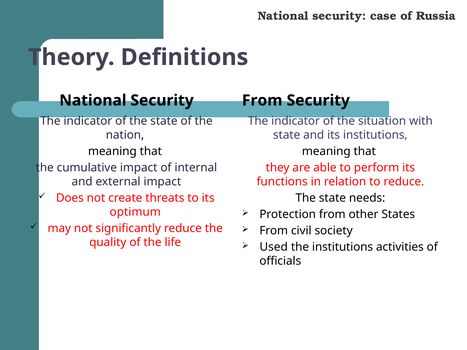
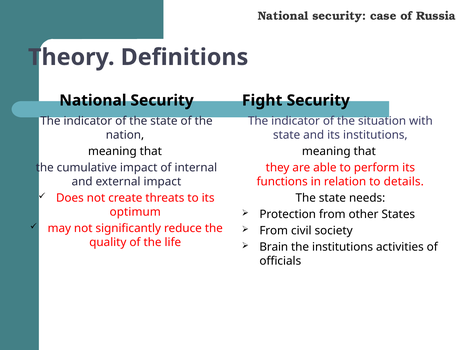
From: From -> Fight (262, 100)
to reduce: reduce -> details (404, 182)
Used: Used -> Brain (274, 247)
